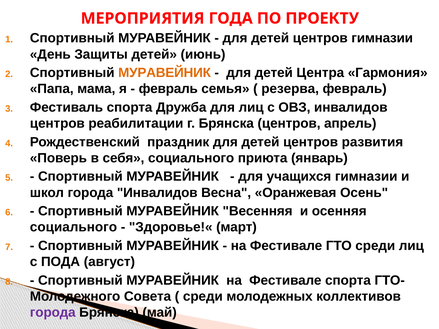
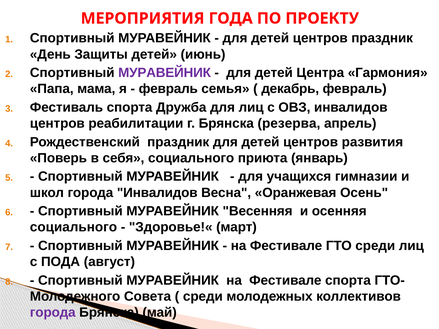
центров гимназии: гимназии -> праздник (382, 38)
МУРАВЕЙНИК colour: orange -> purple (165, 73)
резерва: резерва -> декабрь (290, 89)
Брянска центров: центров -> резерва (289, 124)
